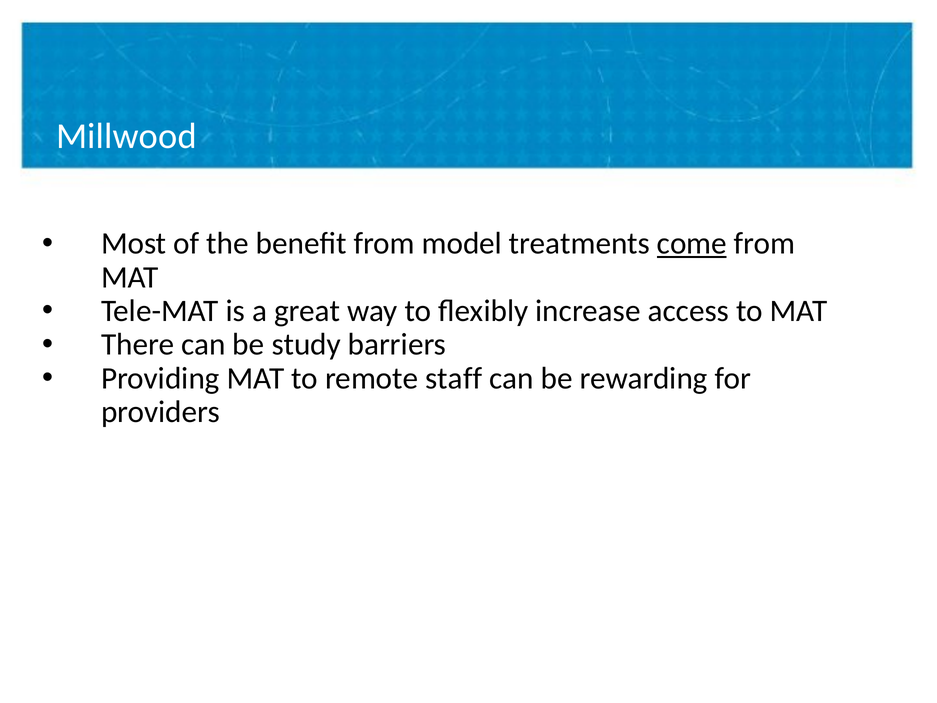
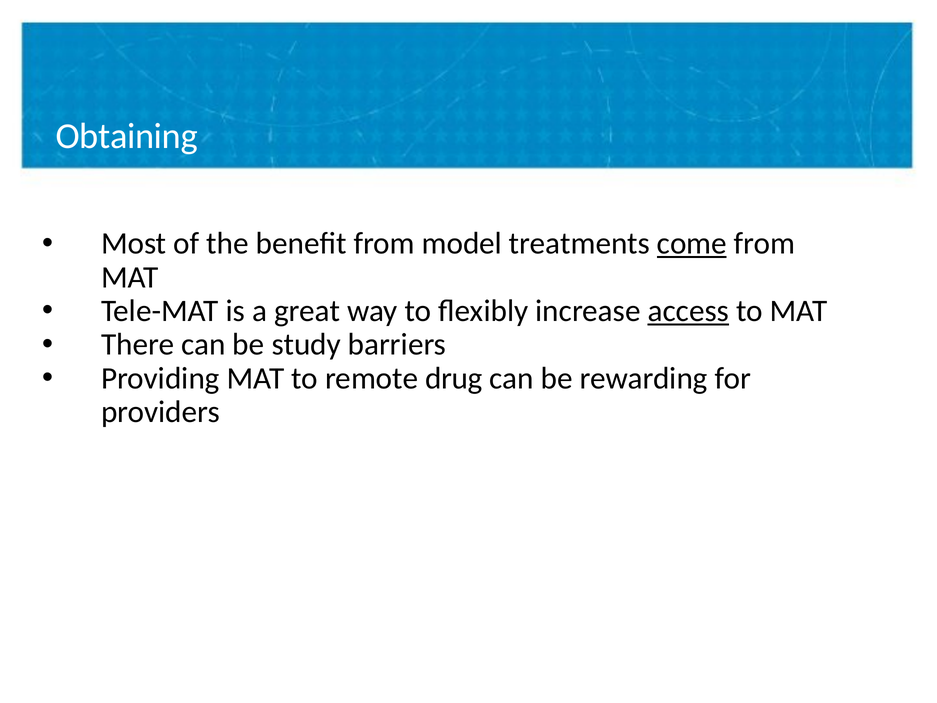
Millwood: Millwood -> Obtaining (127, 136)
access underline: none -> present (688, 311)
staff: staff -> drug (454, 378)
